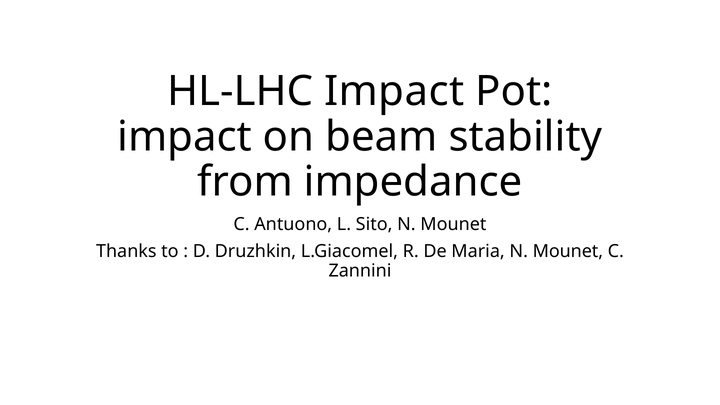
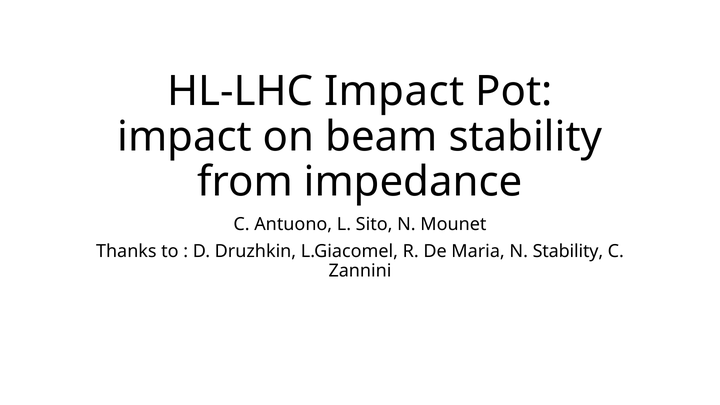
Maria N Mounet: Mounet -> Stability (568, 251)
